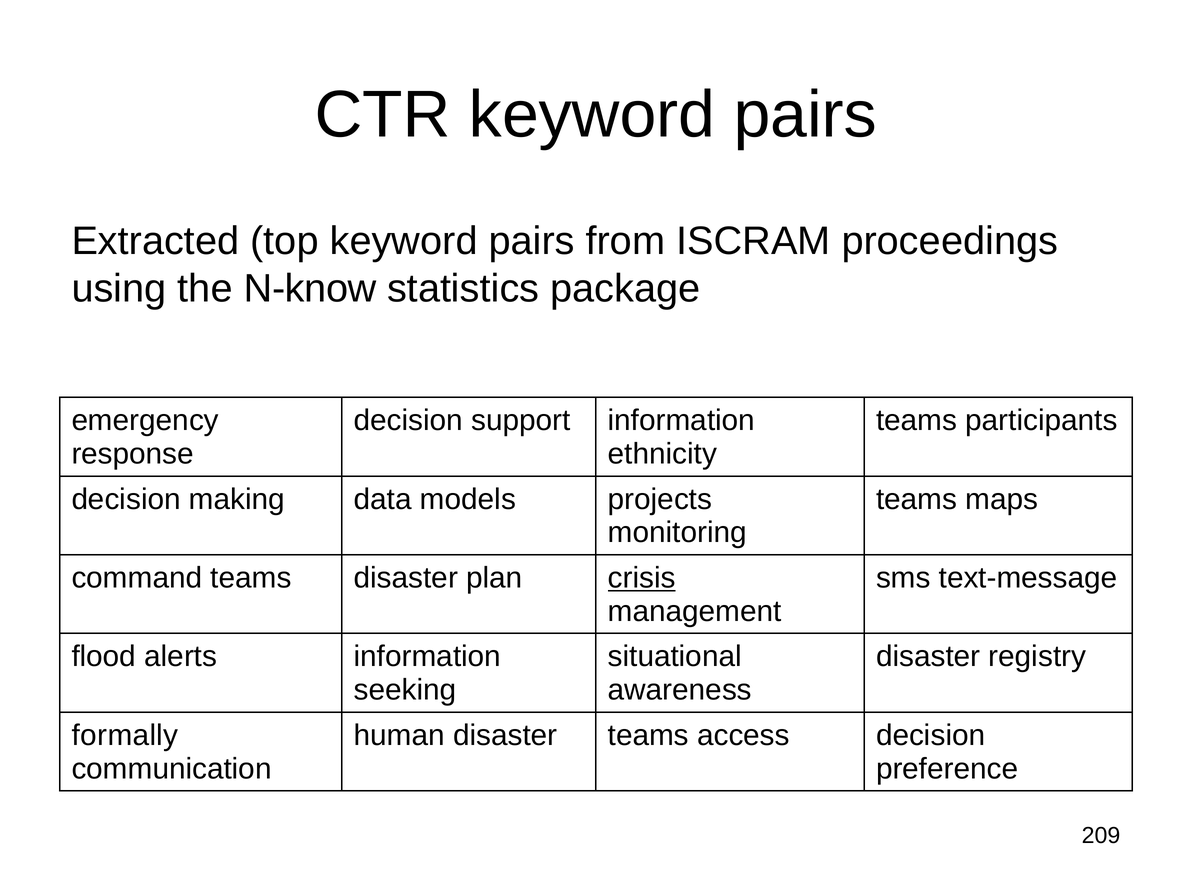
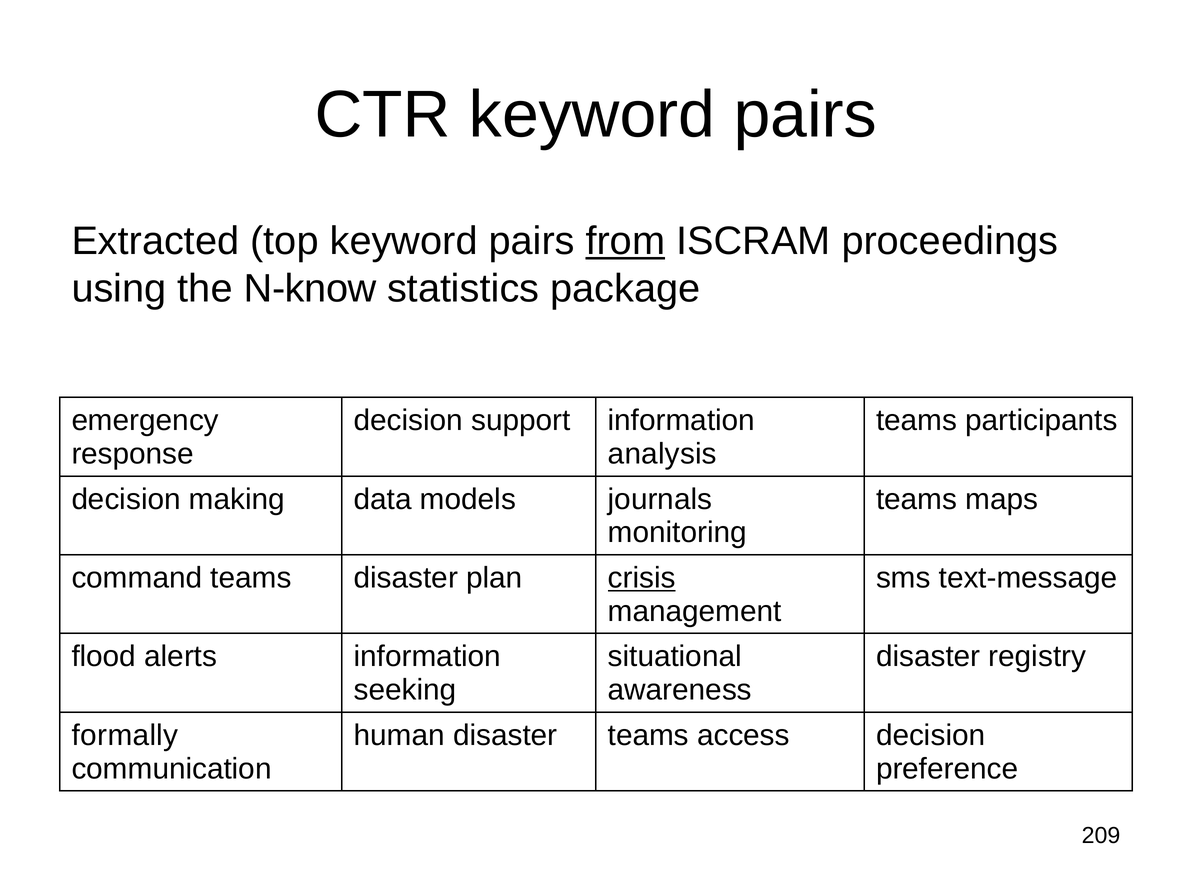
from underline: none -> present (625, 241)
ethnicity: ethnicity -> analysis (662, 454)
projects: projects -> journals (660, 499)
